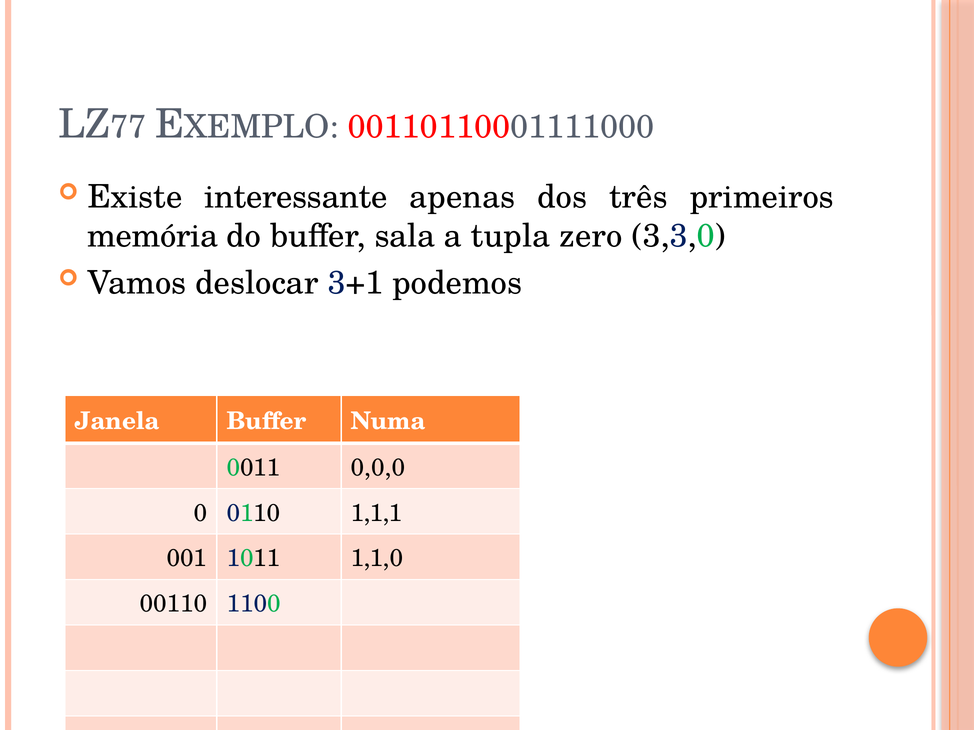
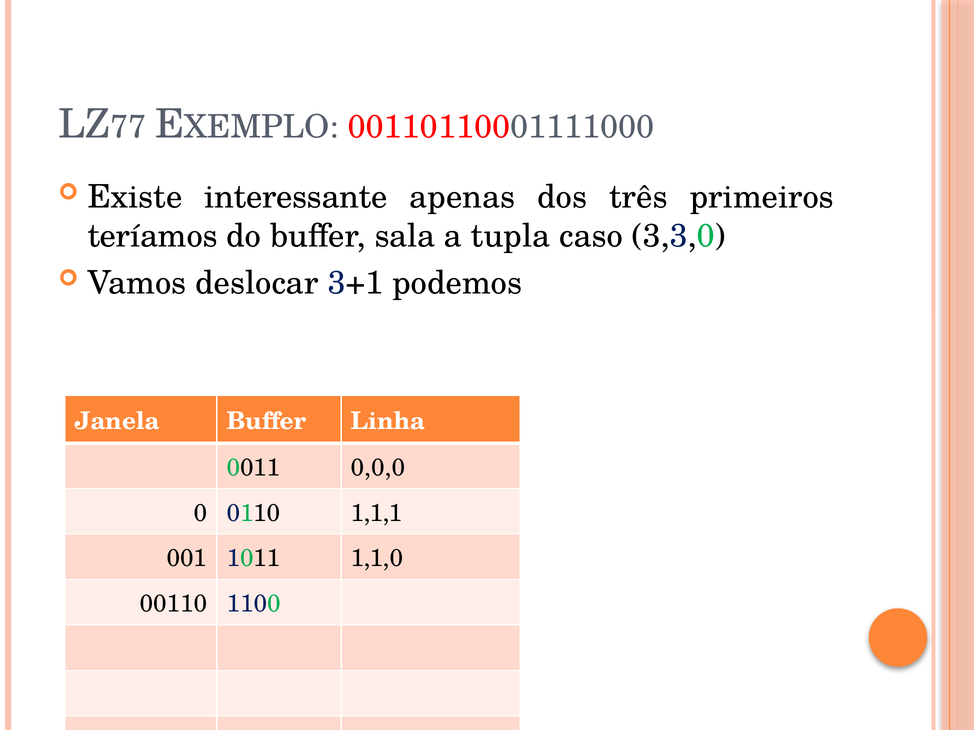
memória: memória -> teríamos (153, 236)
zero: zero -> caso (591, 236)
Numa: Numa -> Linha (388, 421)
